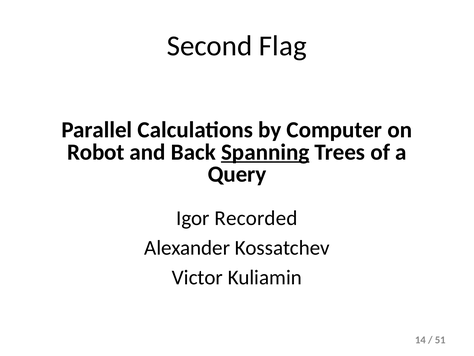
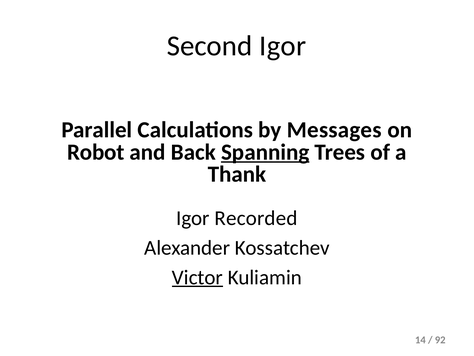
Second Flag: Flag -> Igor (283, 46)
Computer: Computer -> Messages (334, 130)
Query: Query -> Thank (237, 174)
Victor underline: none -> present (197, 277)
51: 51 -> 92 (440, 340)
